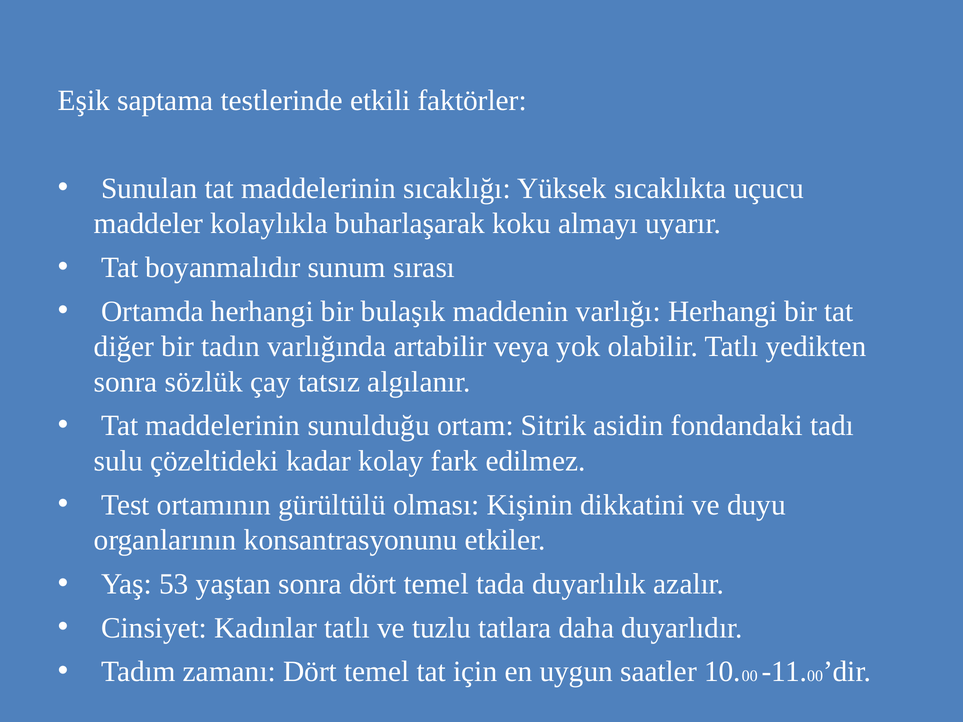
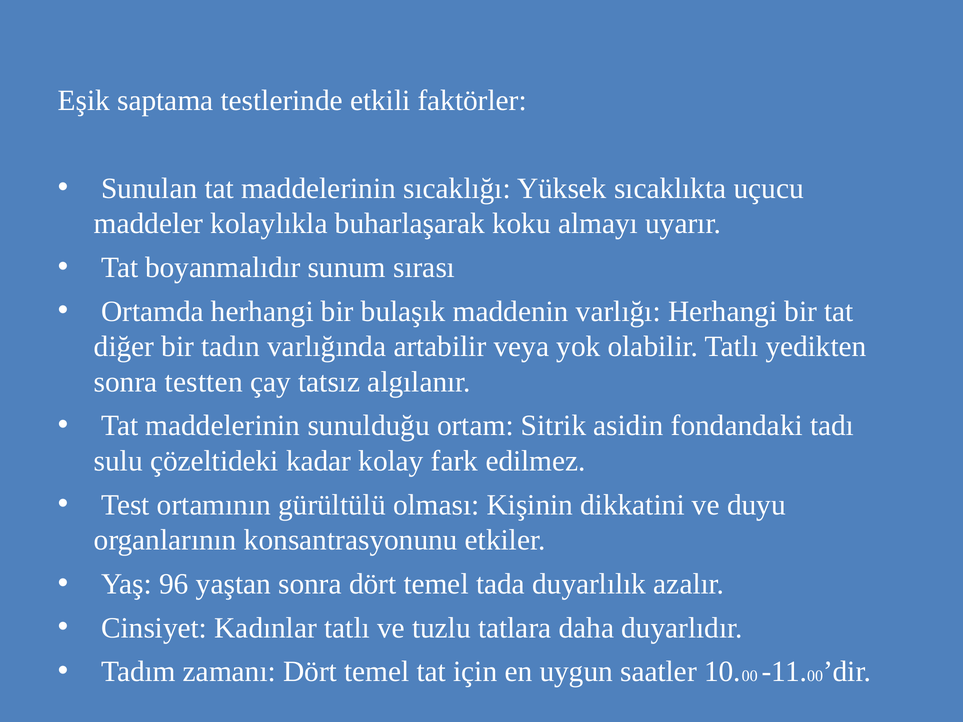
sözlük: sözlük -> testten (204, 382)
53: 53 -> 96 (174, 584)
